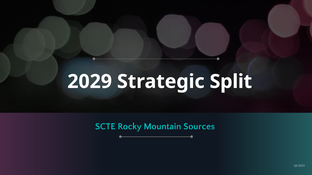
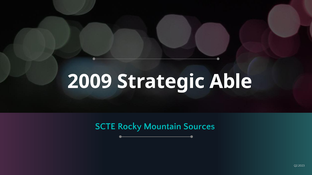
2029: 2029 -> 2009 (90, 82)
Split: Split -> Able (231, 82)
